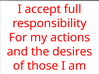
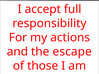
desires: desires -> escape (72, 52)
